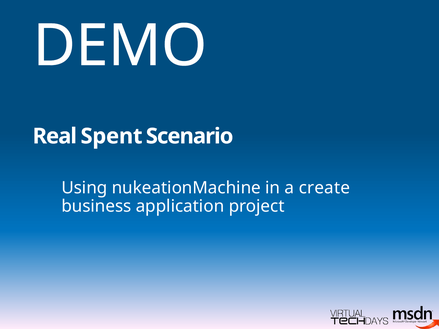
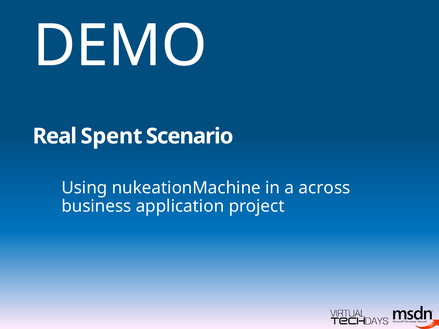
create: create -> across (325, 188)
